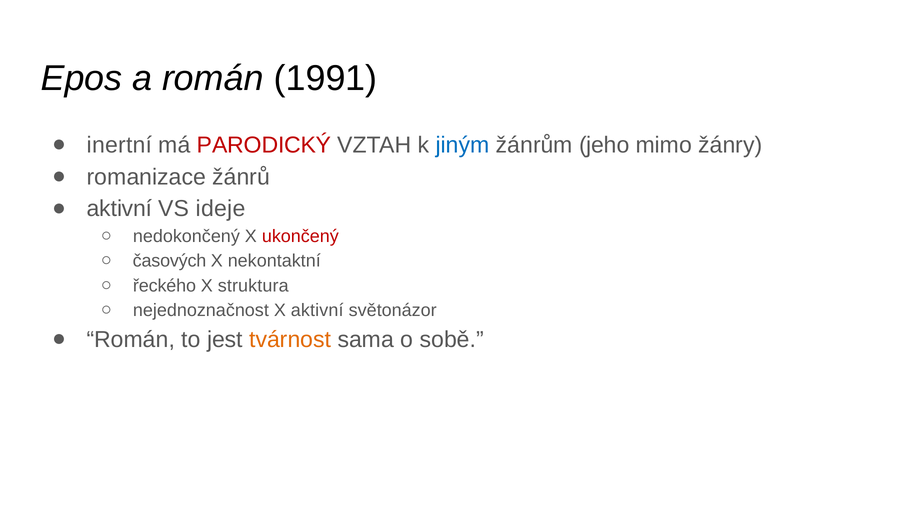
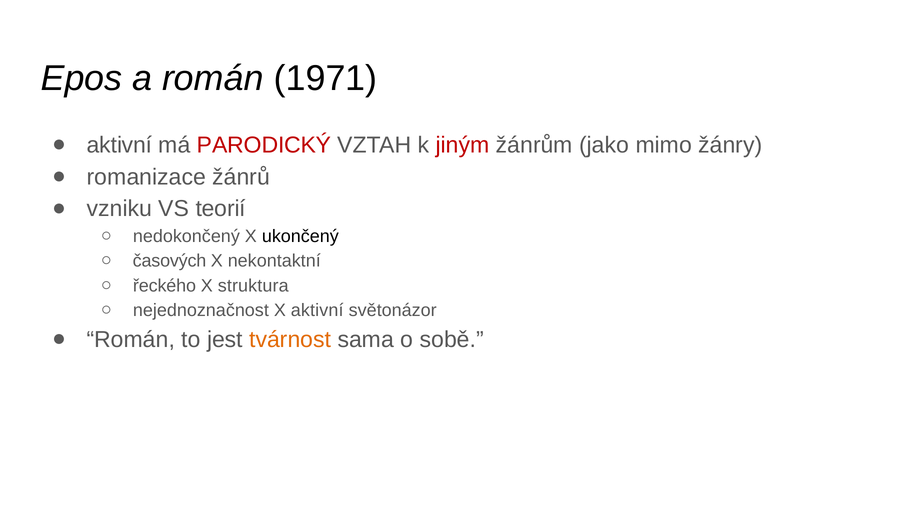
1991: 1991 -> 1971 (326, 78)
inertní: inertní -> aktivní (120, 145)
jiným colour: blue -> red (463, 145)
jeho: jeho -> jako (604, 145)
aktivní: aktivní -> vzniku (119, 209)
ideje: ideje -> teorií (221, 209)
ukončený colour: red -> black (300, 236)
